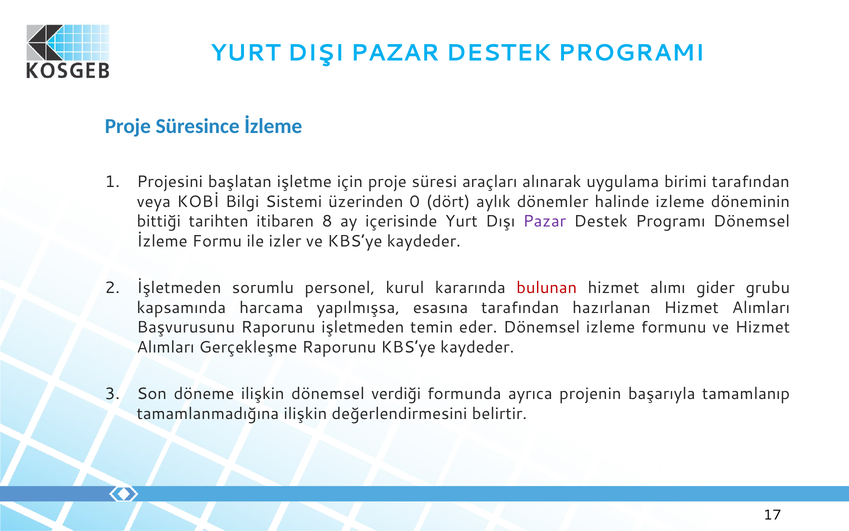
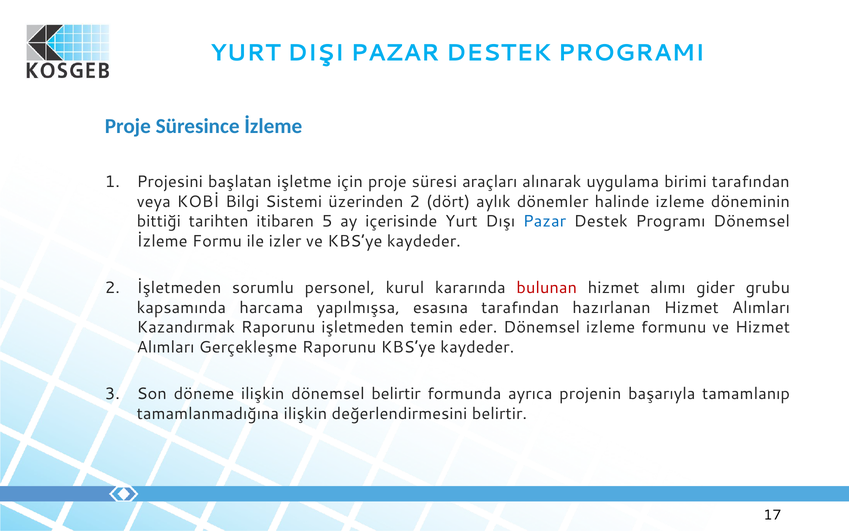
üzerinden 0: 0 -> 2 (415, 202)
8: 8 -> 5 (327, 221)
Pazar colour: purple -> blue (545, 221)
Başvurusunu: Başvurusunu -> Kazandırmak (186, 327)
dönemsel verdiği: verdiği -> belirtir (396, 393)
